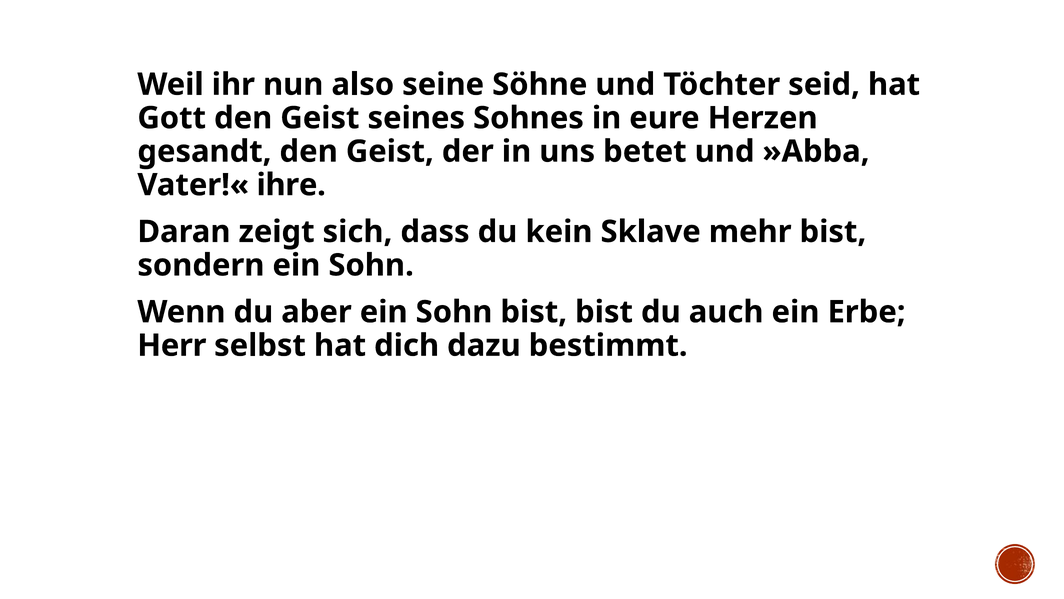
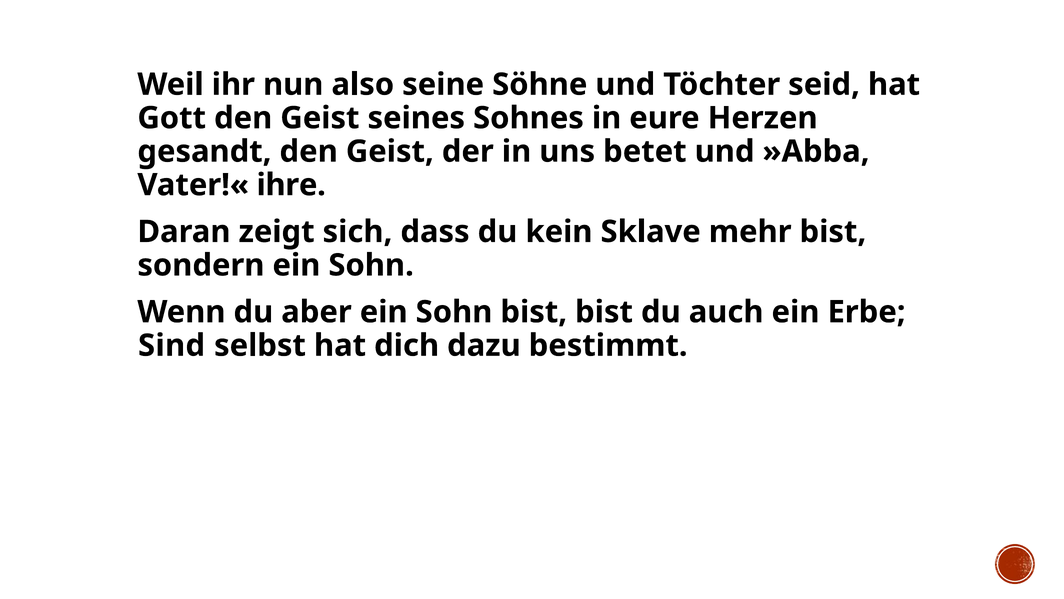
Herr: Herr -> Sind (172, 345)
